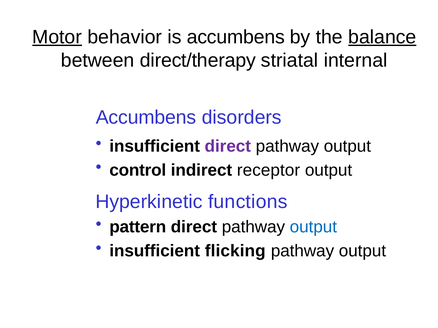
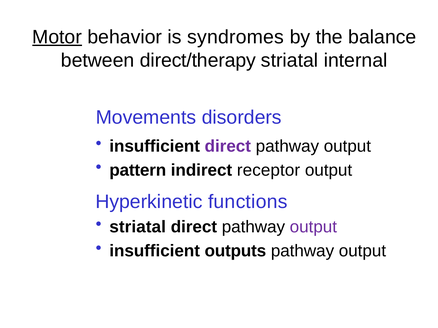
is accumbens: accumbens -> syndromes (236, 37)
balance underline: present -> none (382, 37)
Accumbens: Accumbens -> Movements (146, 117)
control: control -> pattern (138, 170)
pattern: pattern -> striatal (138, 227)
output colour: blue -> purple (313, 227)
flicking: flicking -> outputs (235, 251)
